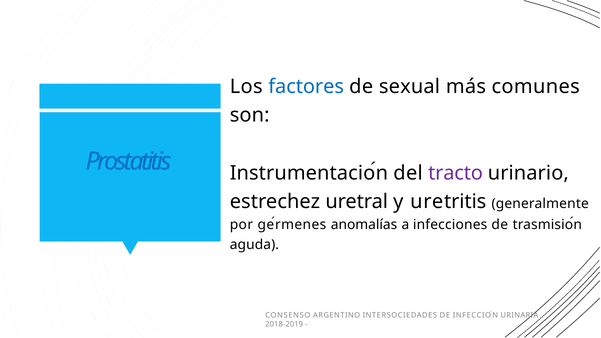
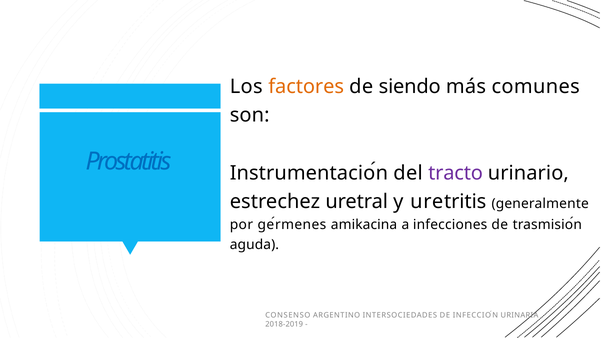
factores colour: blue -> orange (306, 86)
sexual: sexual -> siendo (410, 86)
anomalías: anomalías -> amikacina (364, 225)
